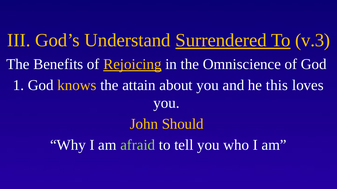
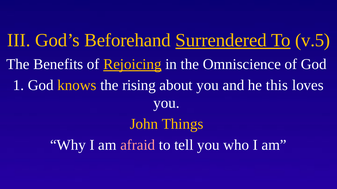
Understand: Understand -> Beforehand (128, 40)
v.3: v.3 -> v.5 (313, 40)
attain: attain -> rising (139, 85)
Should: Should -> Things (183, 124)
afraid colour: light green -> pink (138, 145)
